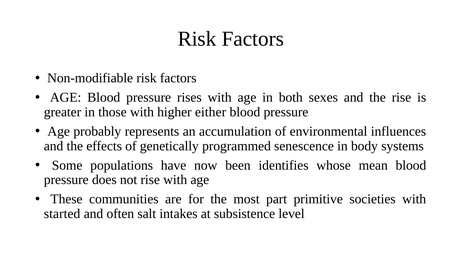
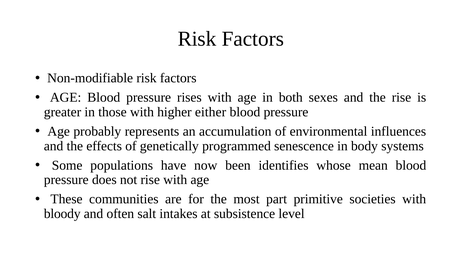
started: started -> bloody (62, 214)
